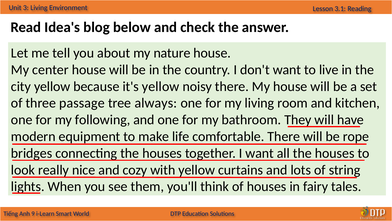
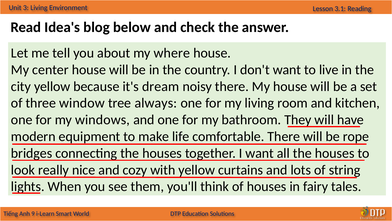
nature: nature -> where (172, 53)
it's yellow: yellow -> dream (161, 86)
passage: passage -> window (82, 103)
following: following -> windows (102, 120)
